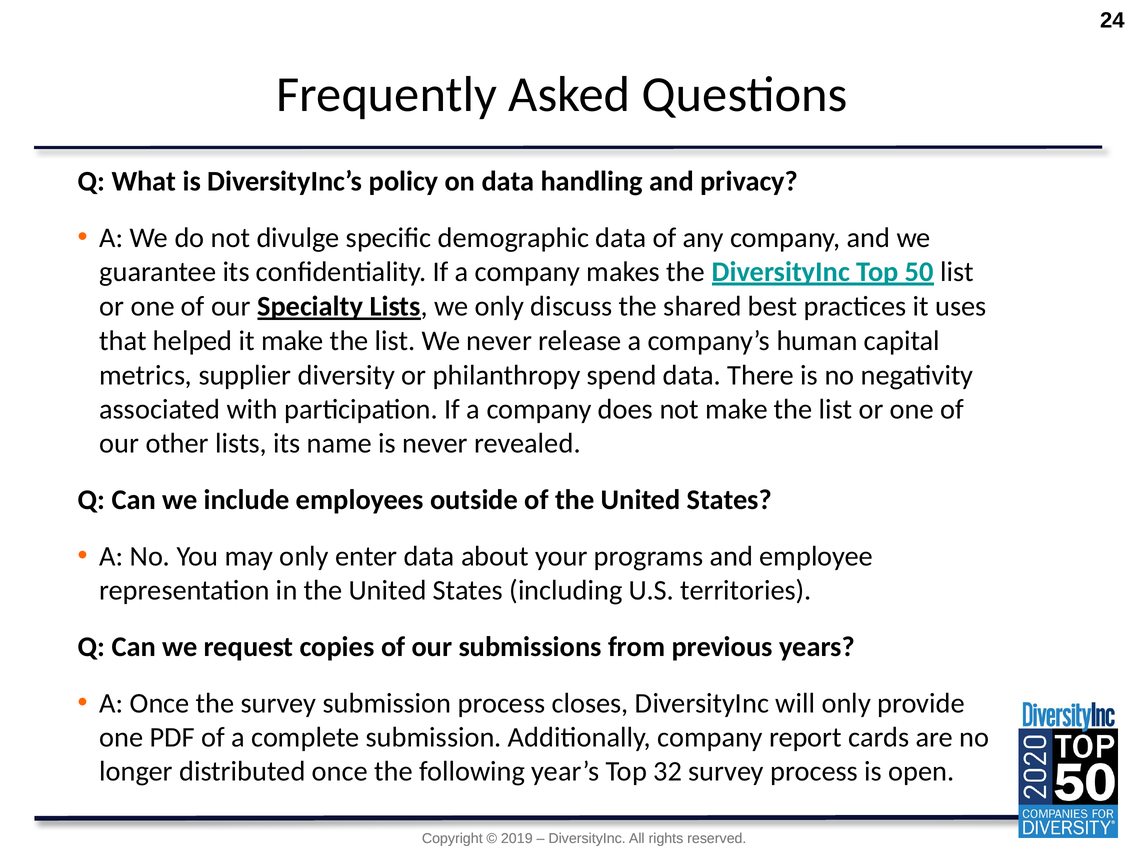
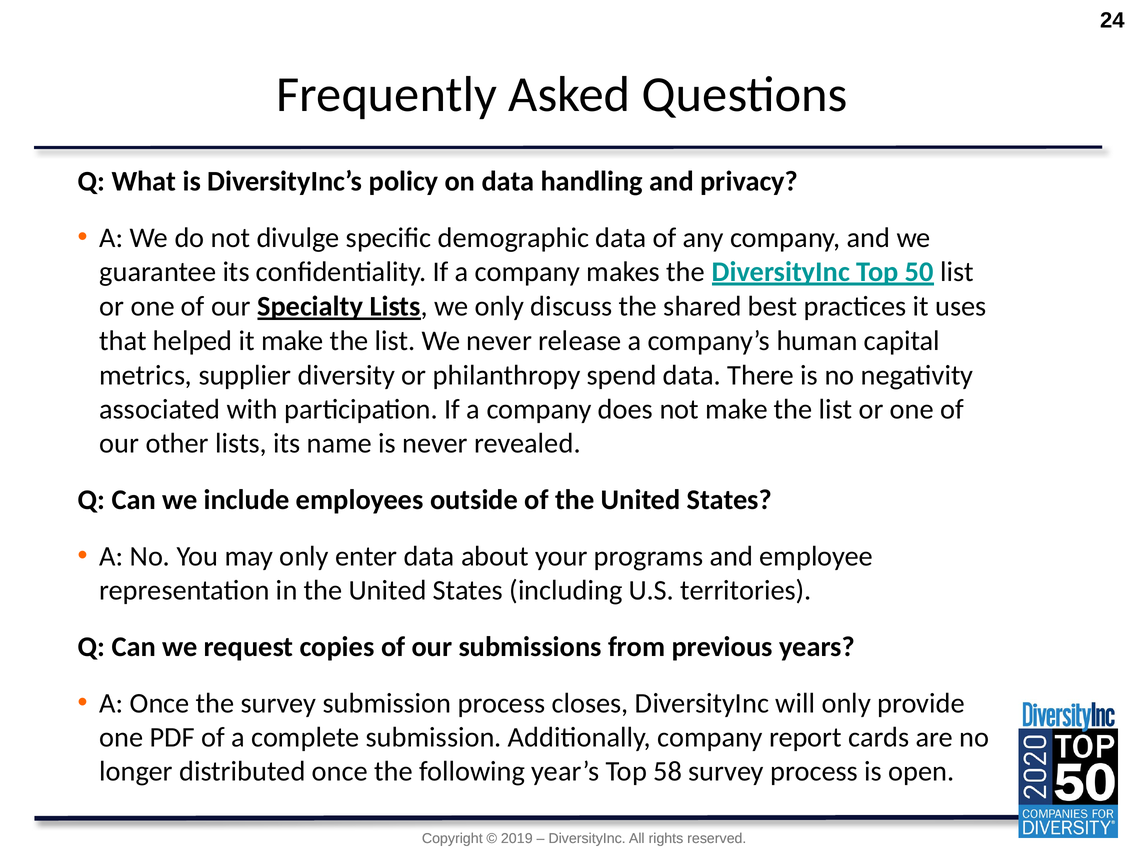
32: 32 -> 58 (668, 771)
